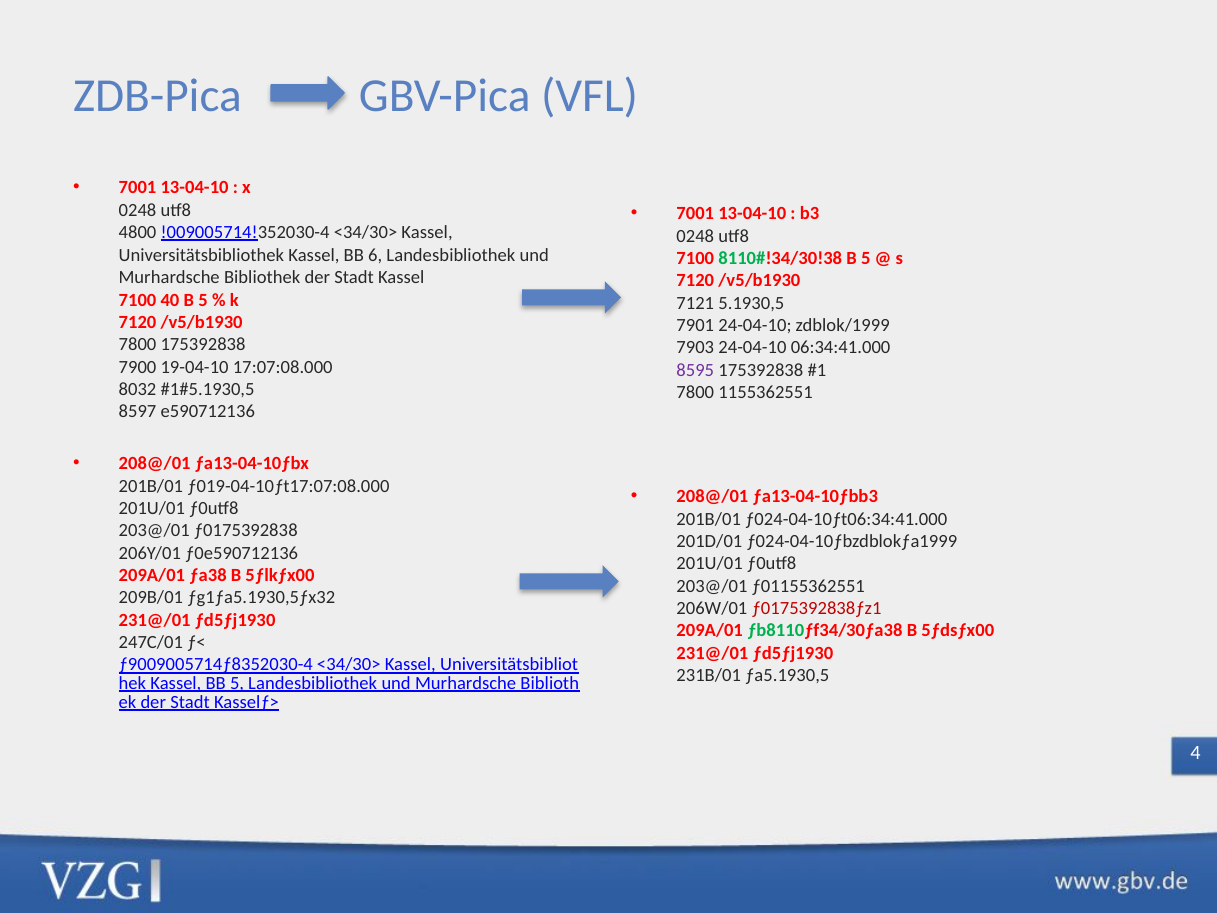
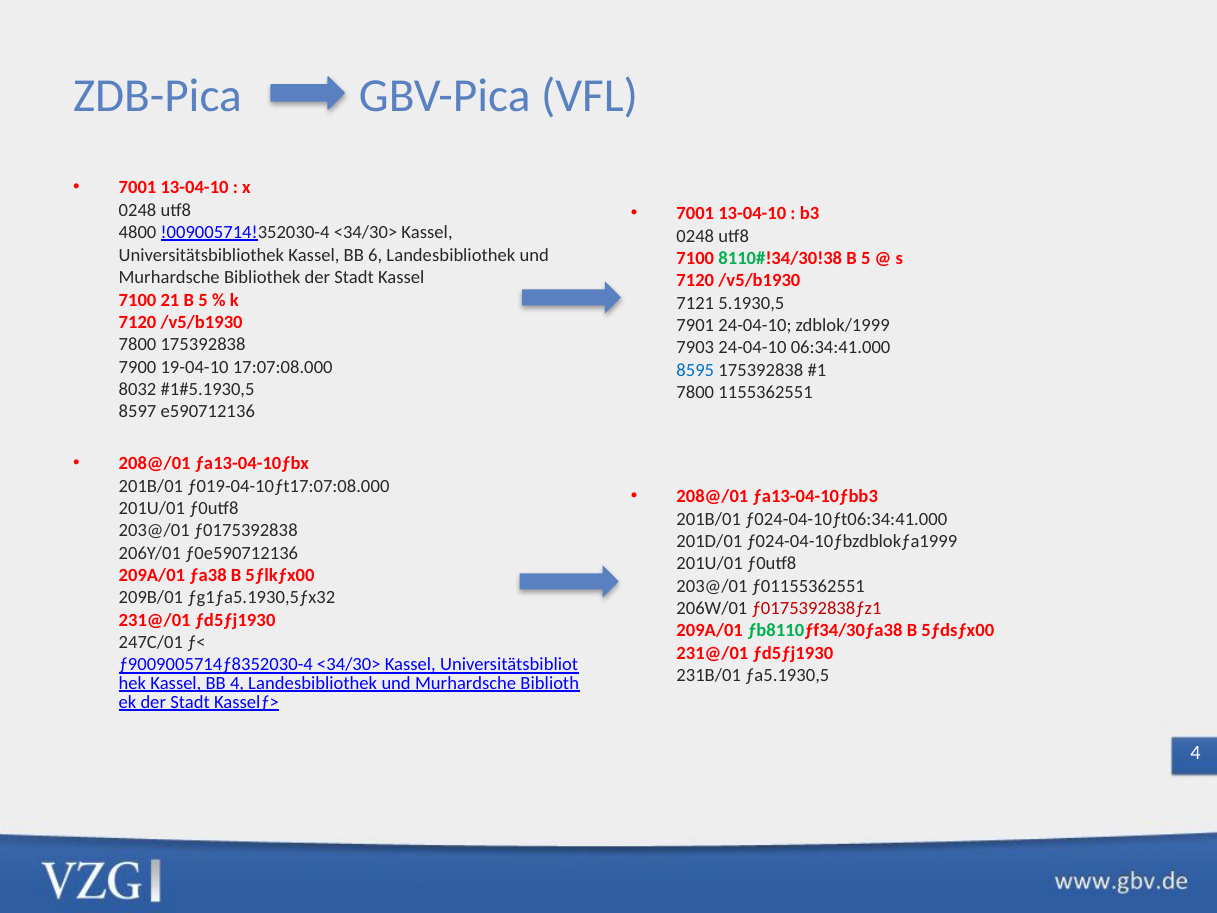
40: 40 -> 21 (170, 300)
8595 colour: purple -> blue (695, 370)
BB 5: 5 -> 4 (237, 683)
